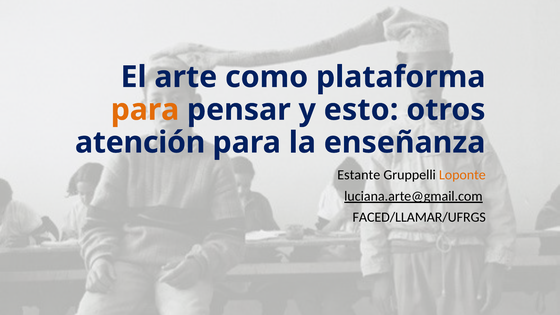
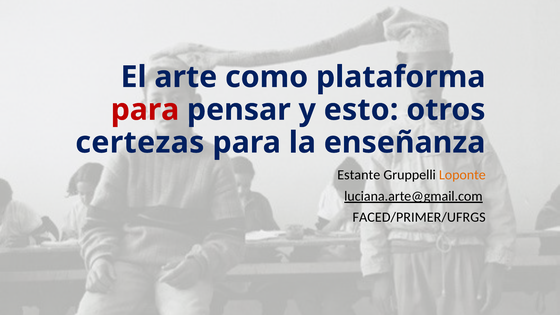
para colour: orange -> red (145, 110)
atención: atención -> certezas (140, 143)
FACED/LLAMAR/UFRGS: FACED/LLAMAR/UFRGS -> FACED/PRIMER/UFRGS (419, 217)
